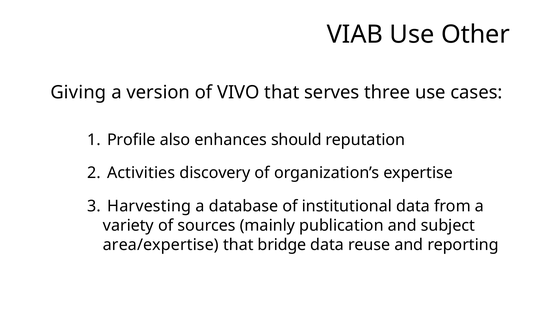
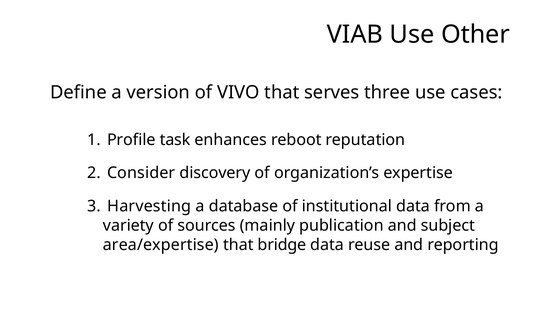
Giving: Giving -> Define (78, 92)
also: also -> task (175, 139)
should: should -> reboot (296, 139)
Activities: Activities -> Consider (141, 173)
